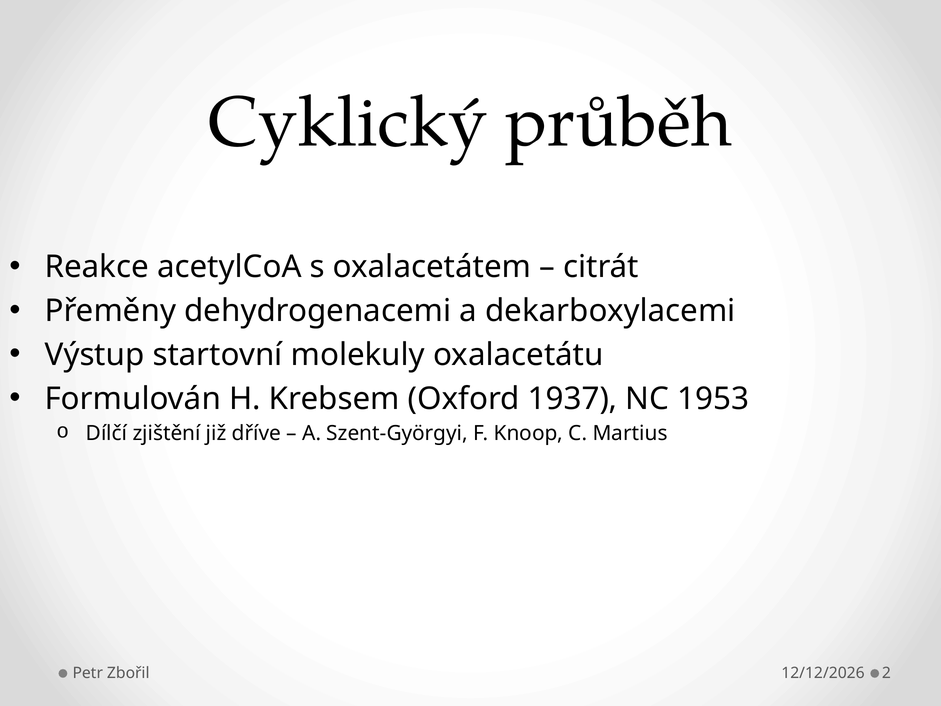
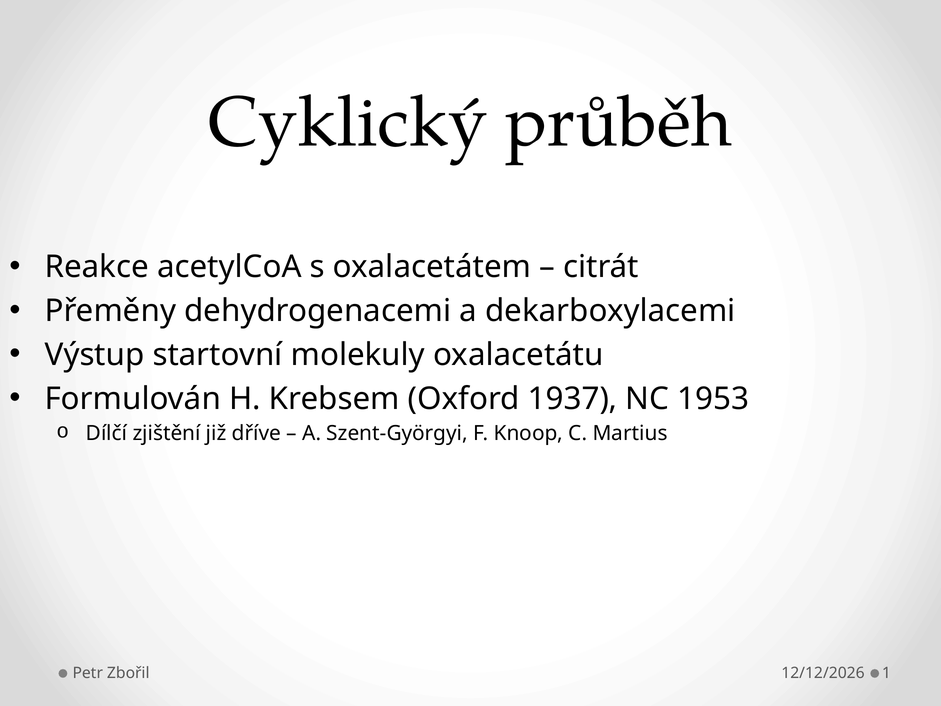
2: 2 -> 1 (886, 673)
